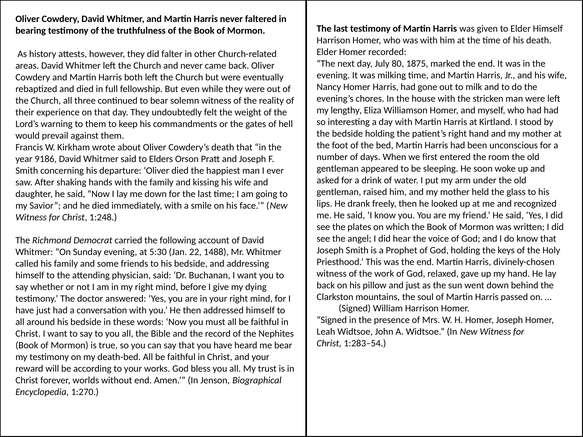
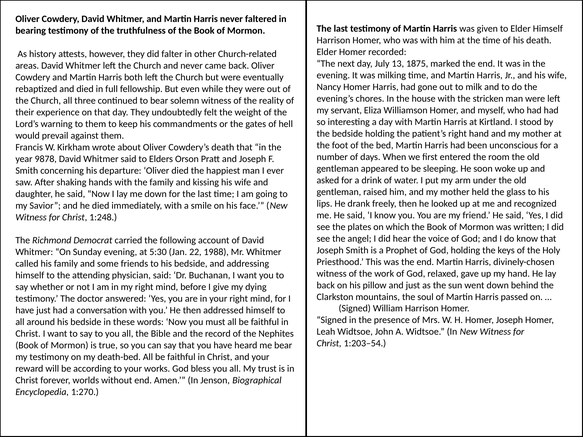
80: 80 -> 13 (398, 64)
lengthy: lengthy -> servant (346, 110)
9186: 9186 -> 9878 (46, 159)
1488: 1488 -> 1988 (216, 252)
1:283–54: 1:283–54 -> 1:203–54 (365, 344)
